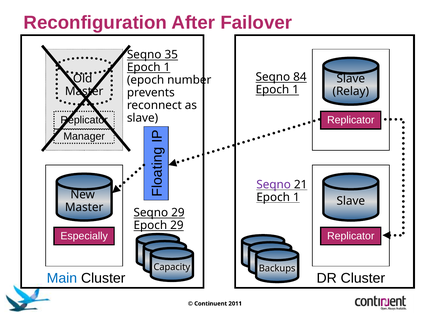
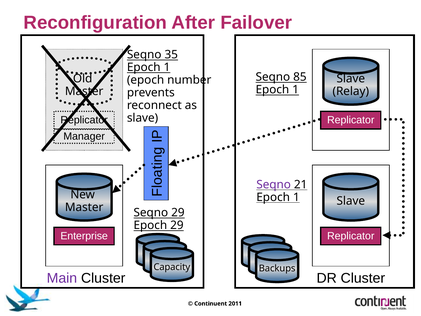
84: 84 -> 85 (300, 77)
Especially: Especially -> Enterprise (84, 236)
Main colour: blue -> purple (62, 278)
